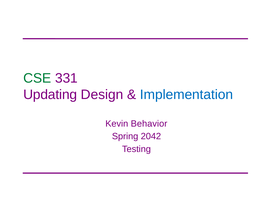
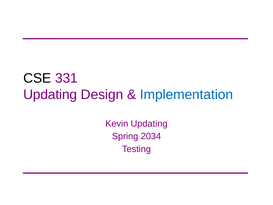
CSE colour: green -> black (37, 78)
Kevin Behavior: Behavior -> Updating (149, 123)
2042: 2042 -> 2034 (151, 136)
